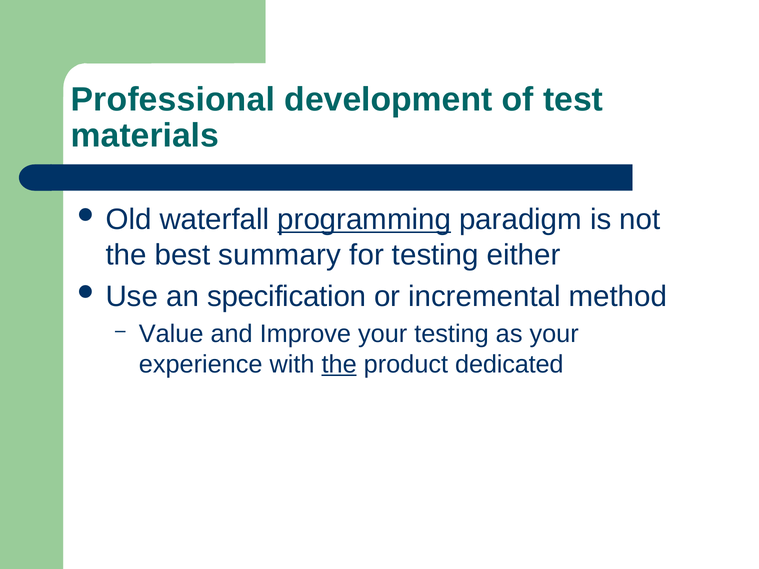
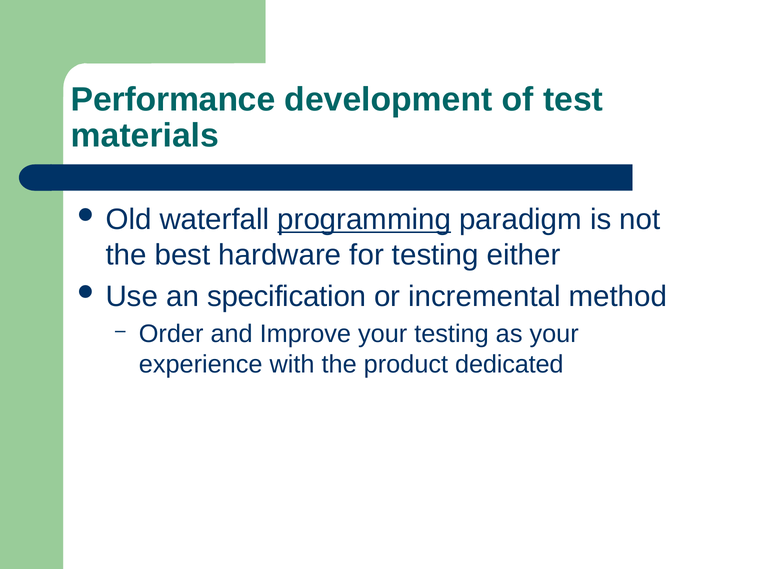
Professional: Professional -> Performance (173, 99)
summary: summary -> hardware (280, 255)
Value: Value -> Order (171, 334)
the underline: present -> none (339, 364)
